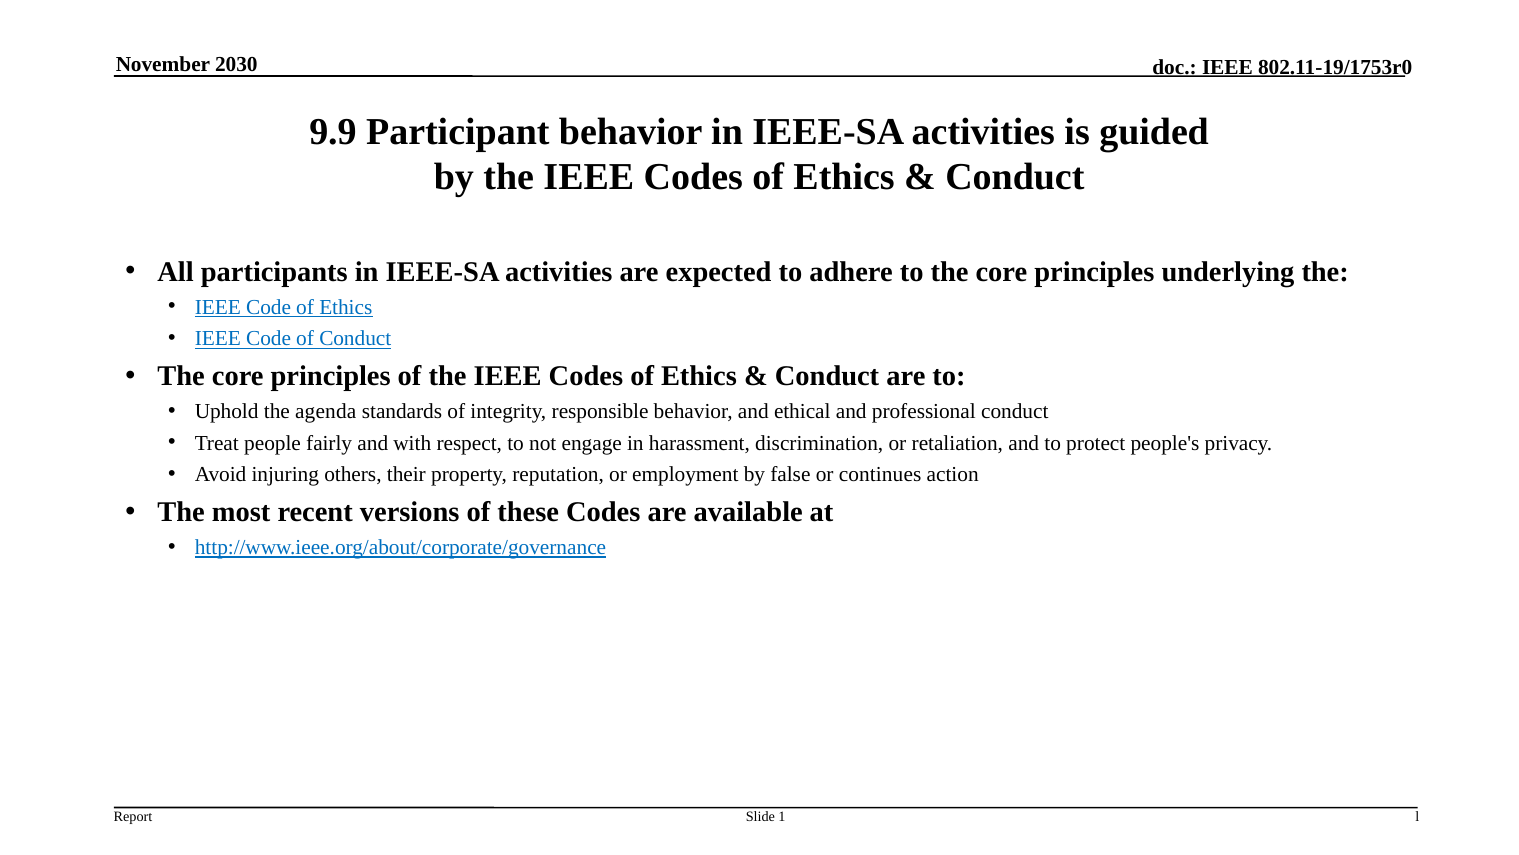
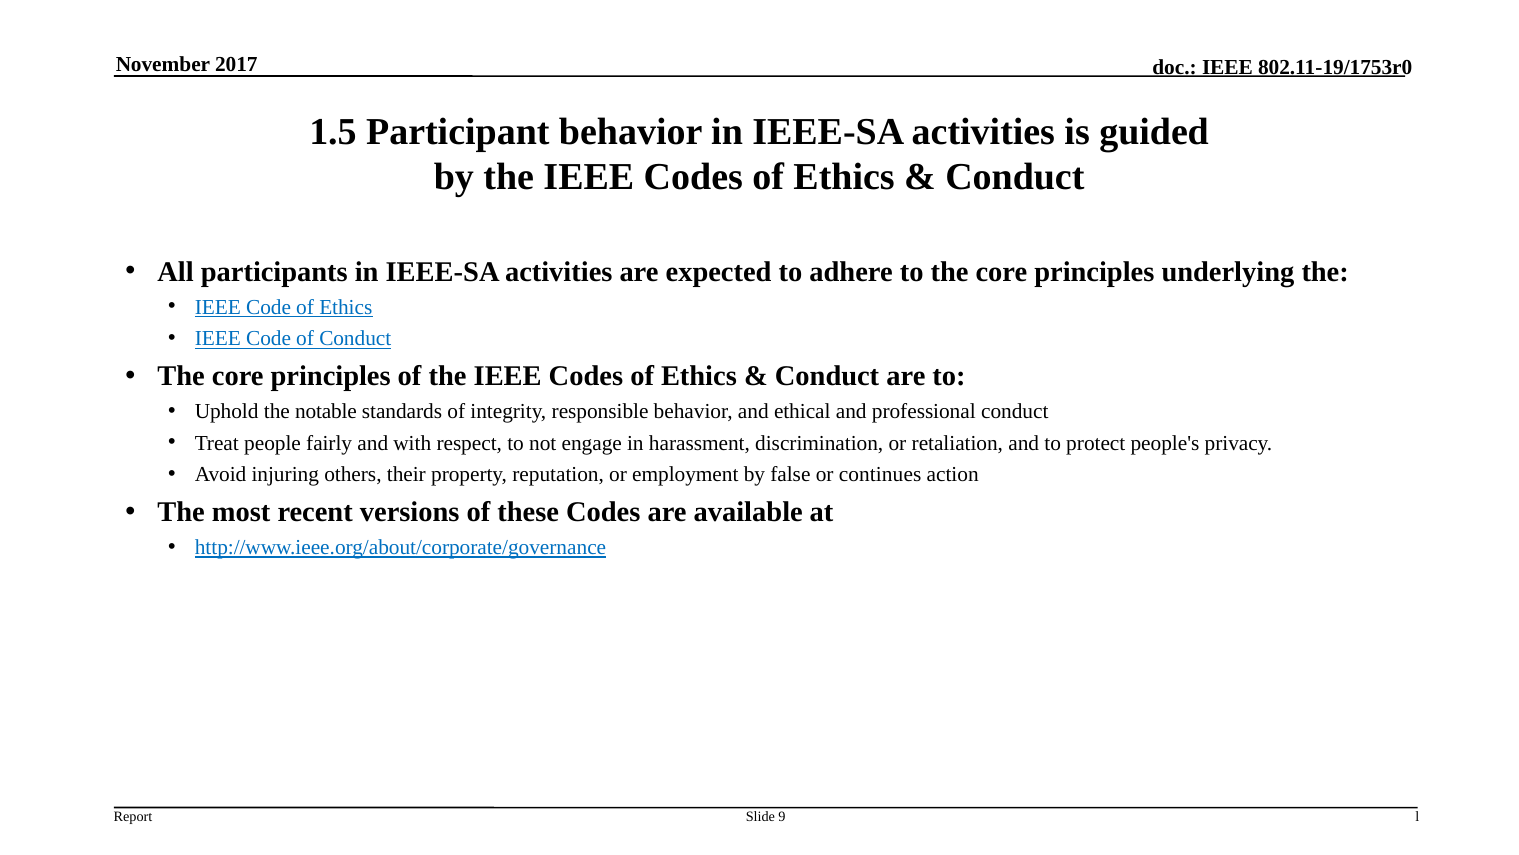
2030: 2030 -> 2017 (236, 64)
9.9: 9.9 -> 1.5 (333, 132)
agenda: agenda -> notable (326, 411)
1: 1 -> 9 (782, 816)
